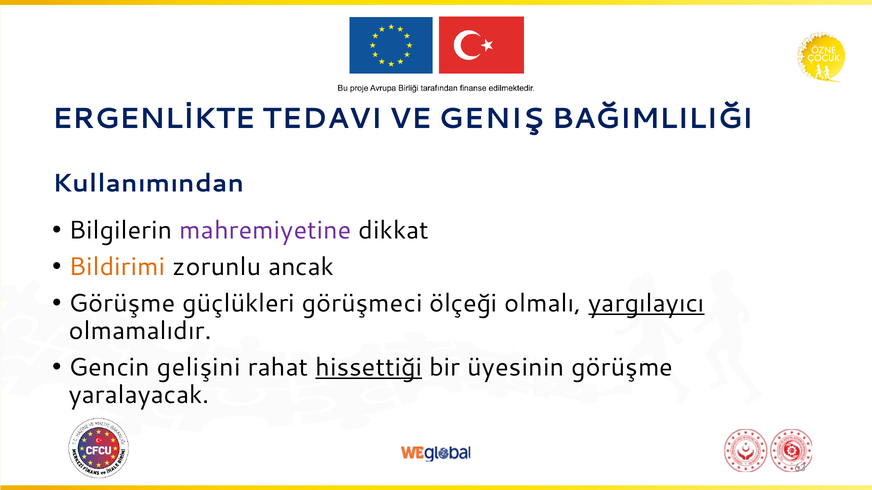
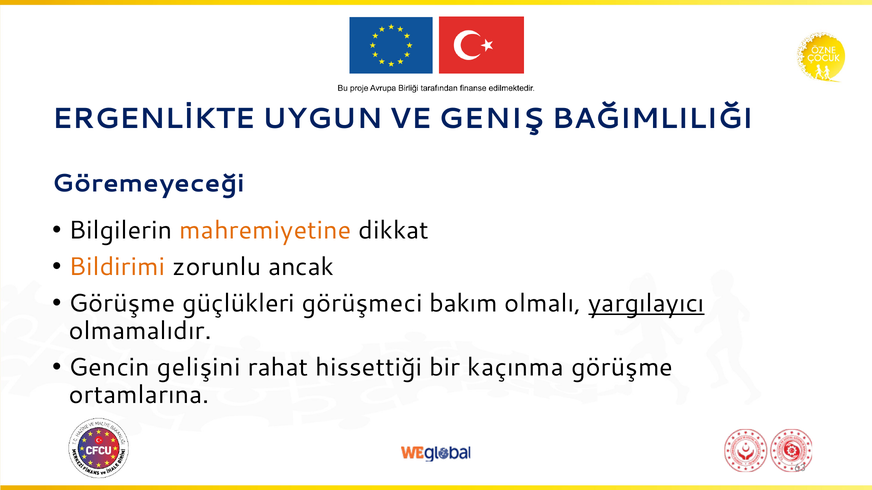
TEDAVI: TEDAVI -> UYGUN (322, 119)
Kullanımından: Kullanımından -> Göremeyeceği (148, 183)
mahremiyetine colour: purple -> orange (265, 230)
ölçeği: ölçeği -> bakım (463, 304)
hissettiği underline: present -> none (369, 368)
üyesinin: üyesinin -> kaçınma (516, 368)
yaralayacak: yaralayacak -> ortamlarına (139, 395)
